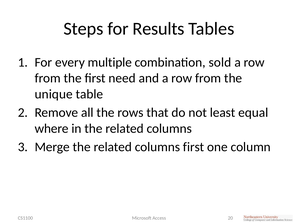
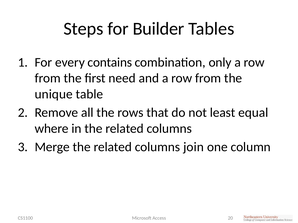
Results: Results -> Builder (159, 29)
multiple: multiple -> contains (110, 63)
sold: sold -> only (220, 63)
columns first: first -> join (194, 147)
